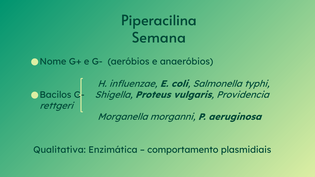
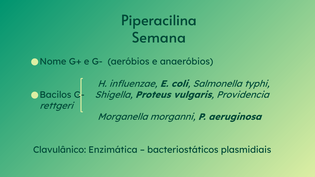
Qualitativa: Qualitativa -> Clavulânico (60, 150)
comportamento: comportamento -> bacteriostáticos (183, 150)
